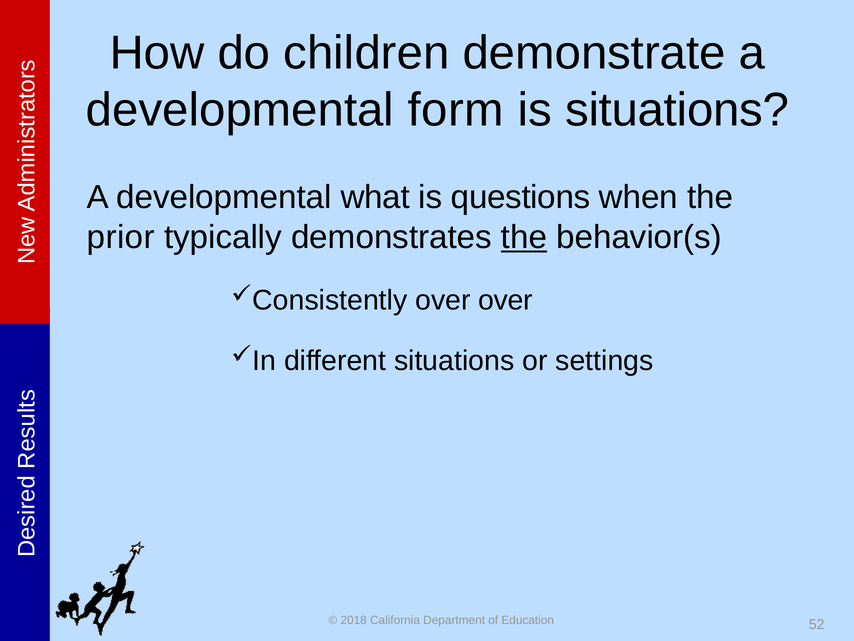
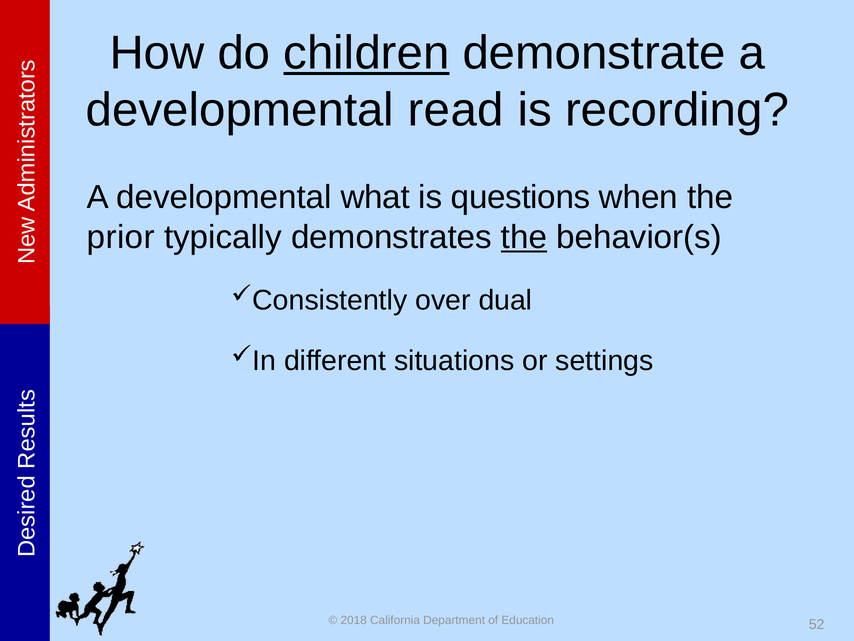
children underline: none -> present (366, 53)
form: form -> read (456, 110)
is situations: situations -> recording (677, 110)
over over: over -> dual (505, 300)
